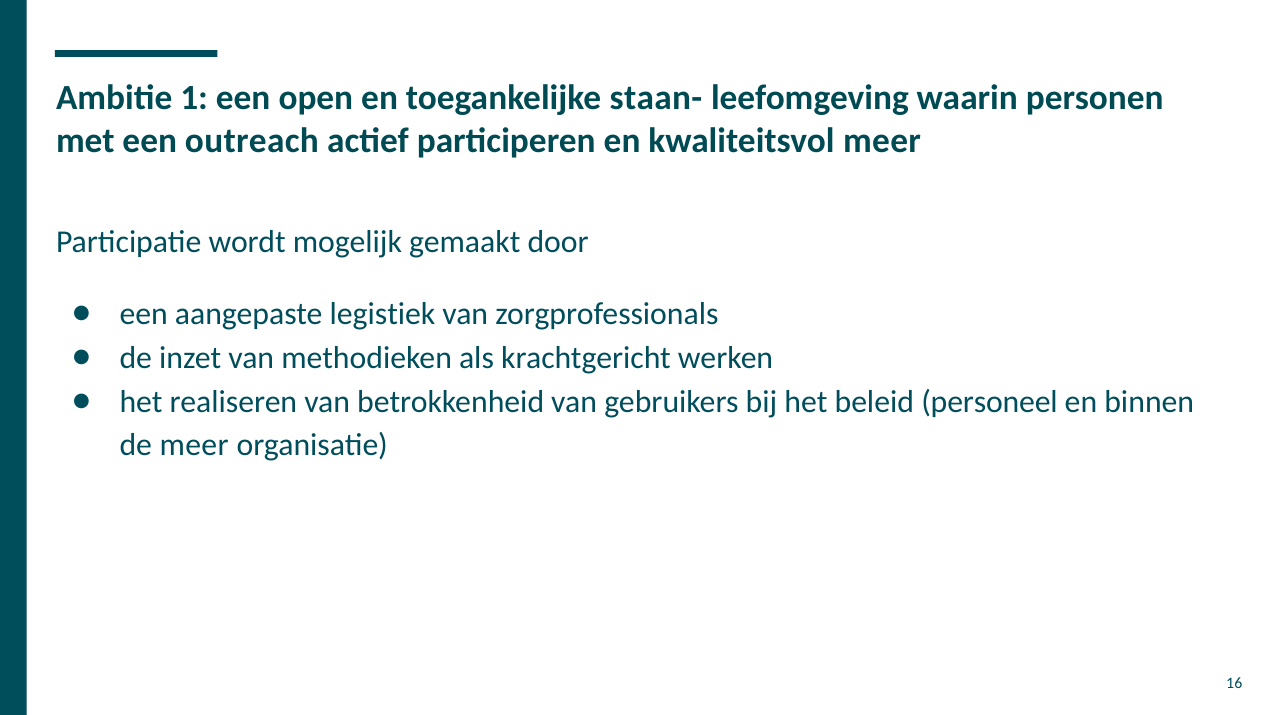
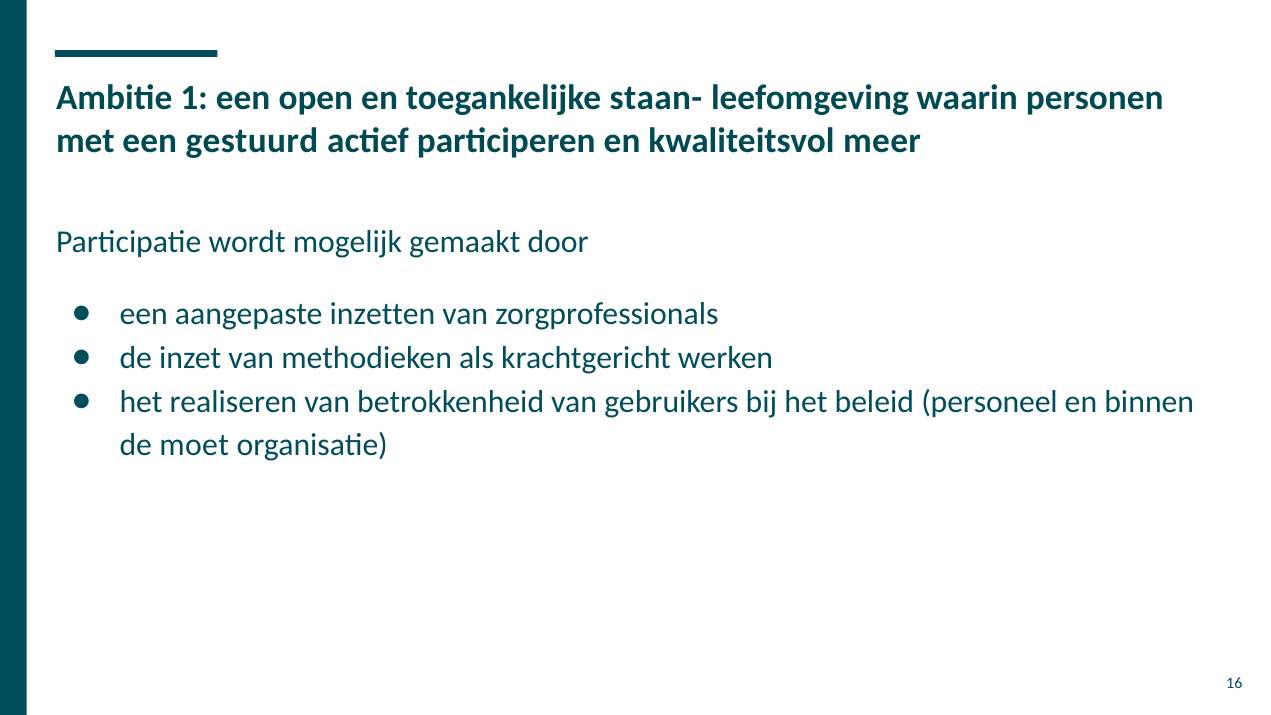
outreach: outreach -> gestuurd (252, 141)
legistiek: legistiek -> inzetten (383, 314)
de meer: meer -> moet (194, 445)
